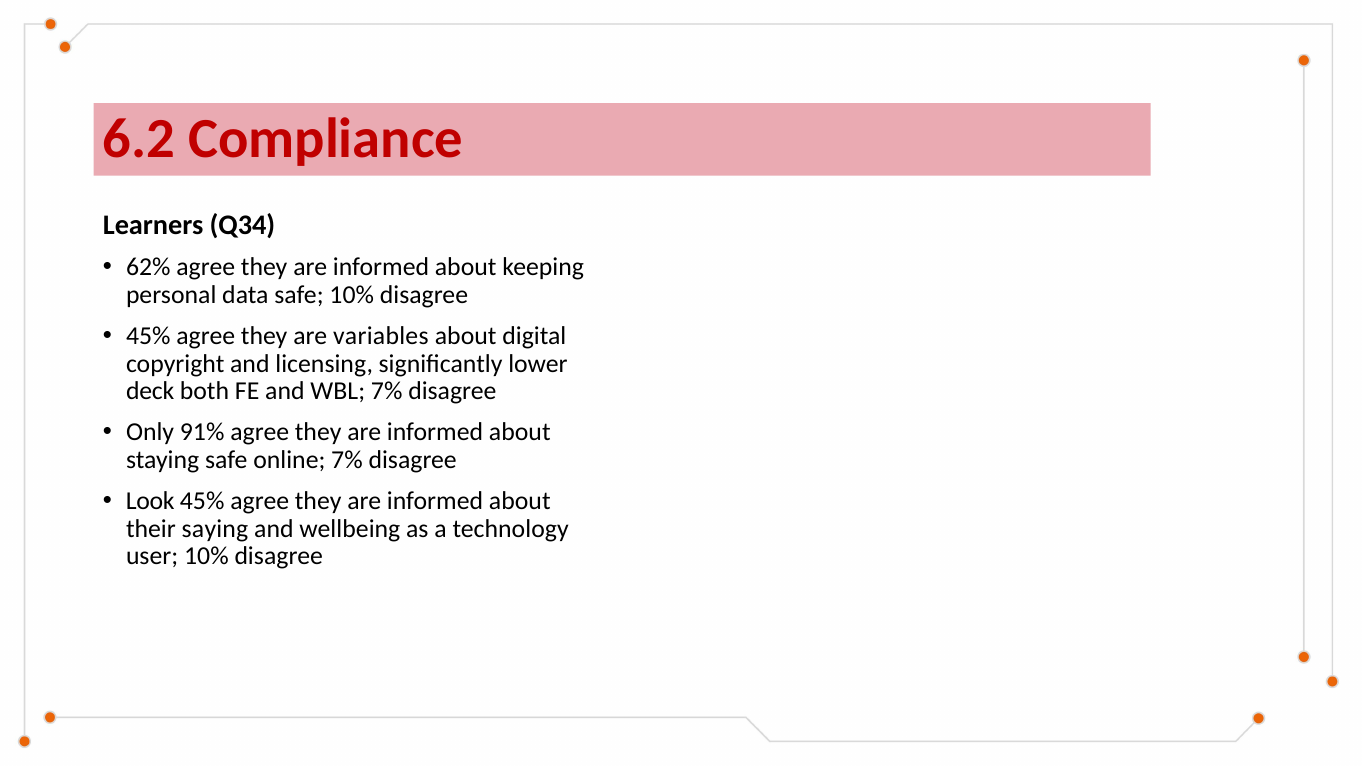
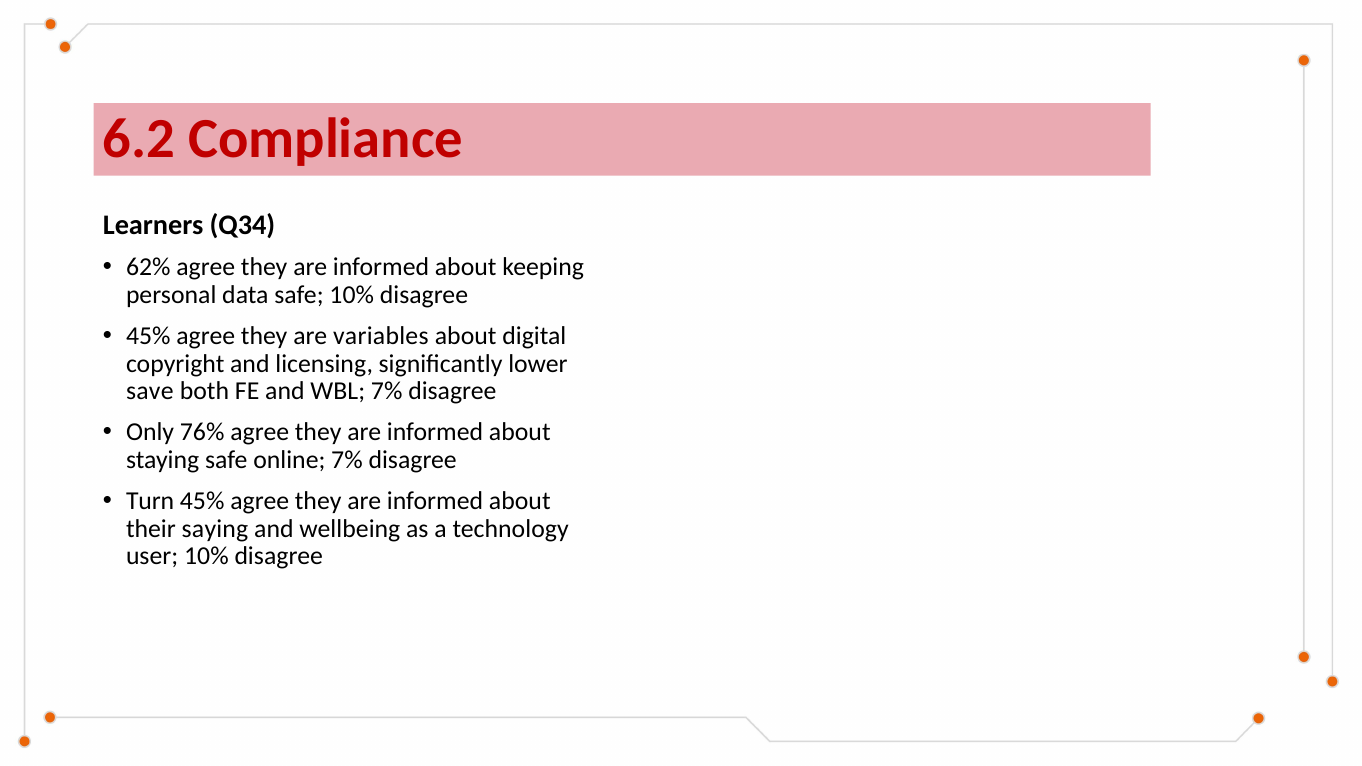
deck: deck -> save (150, 391)
91%: 91% -> 76% (202, 432)
Look: Look -> Turn (150, 501)
